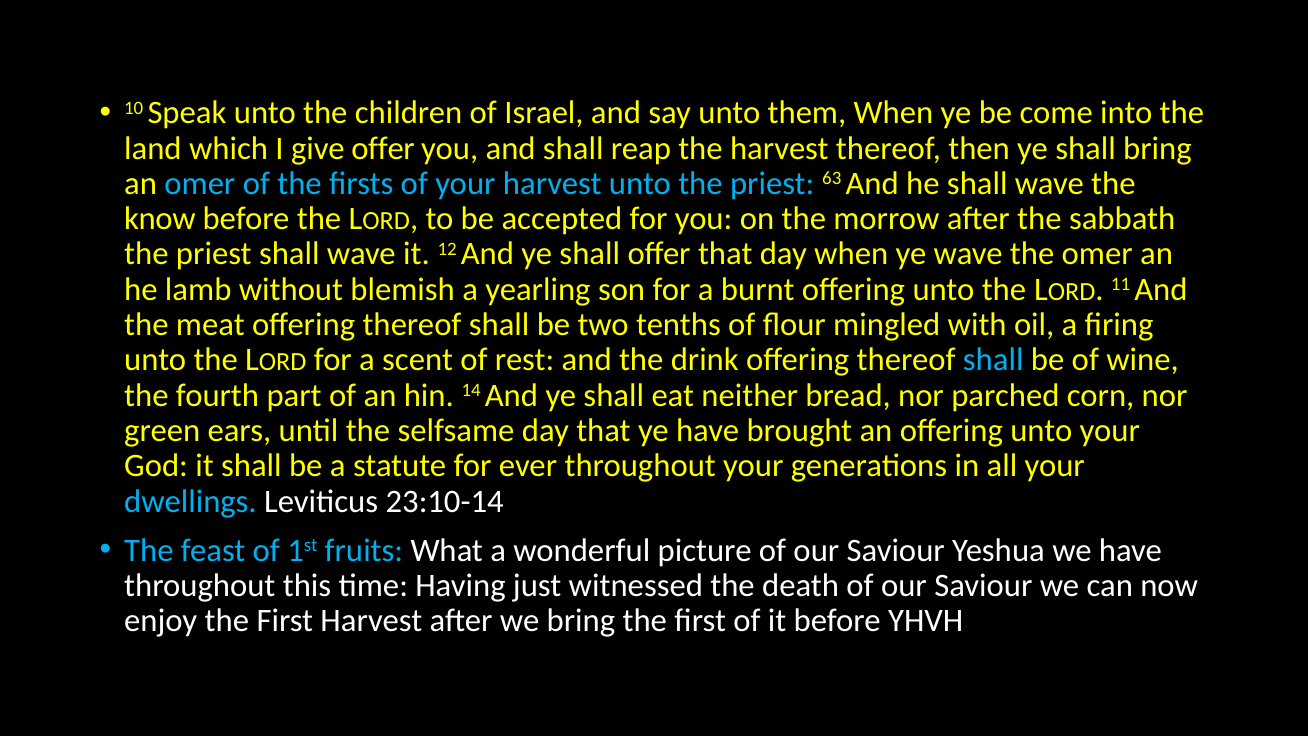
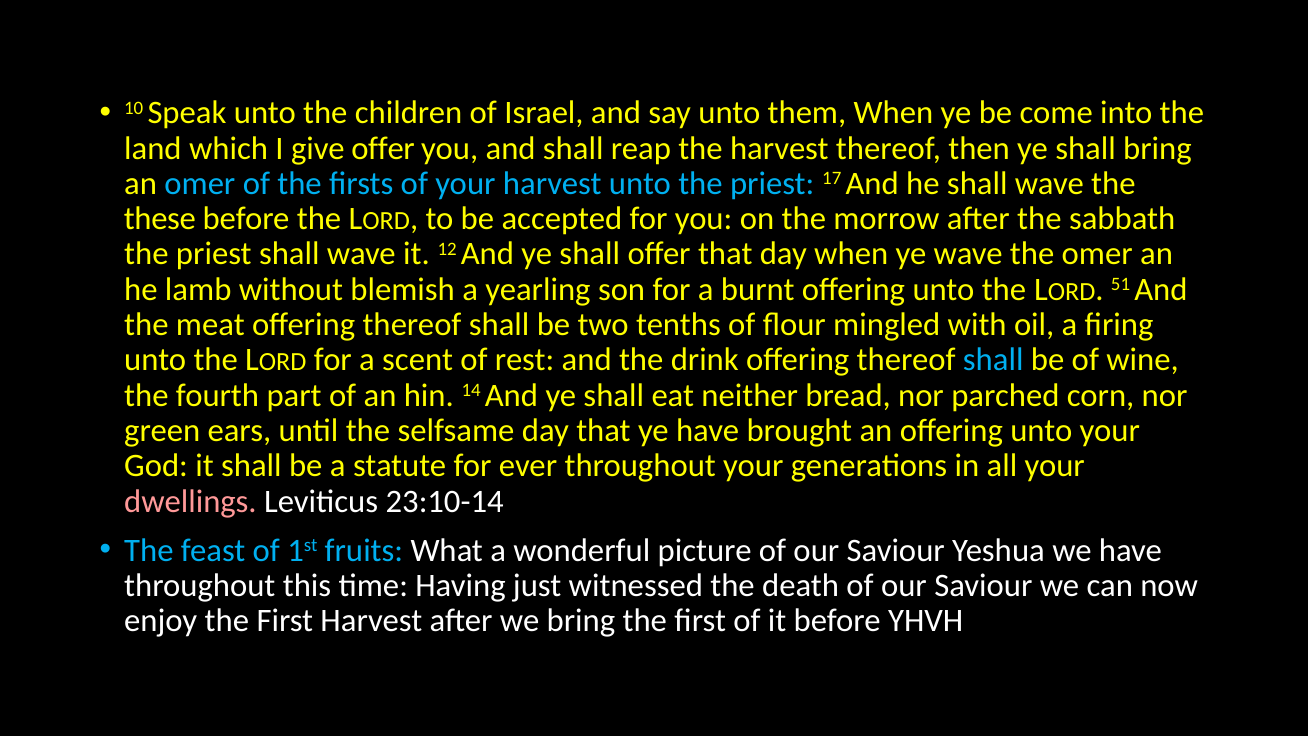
63: 63 -> 17 (832, 178)
know: know -> these (160, 219)
11: 11 -> 51 (1121, 284)
dwellings colour: light blue -> pink (190, 501)
